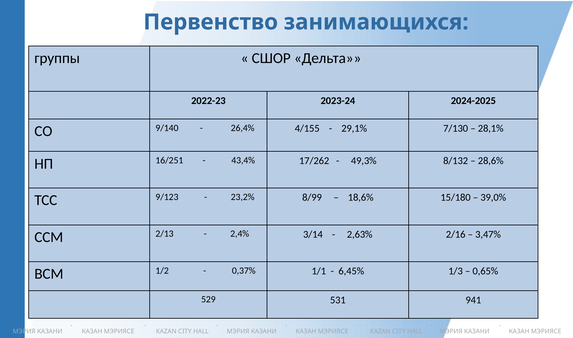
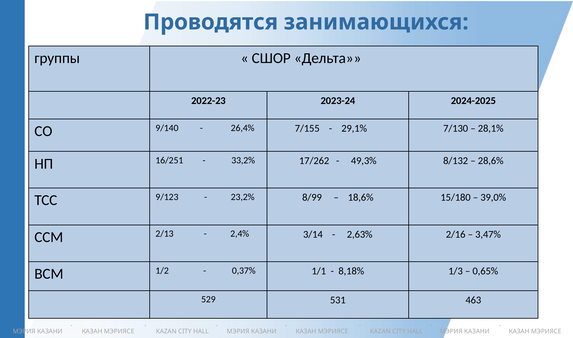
Первенство: Первенство -> Проводятся (211, 22)
4/155: 4/155 -> 7/155 (307, 129)
43,4%: 43,4% -> 33,2% (243, 161)
6,45%: 6,45% -> 8,18% (351, 271)
941: 941 -> 463 (473, 300)
